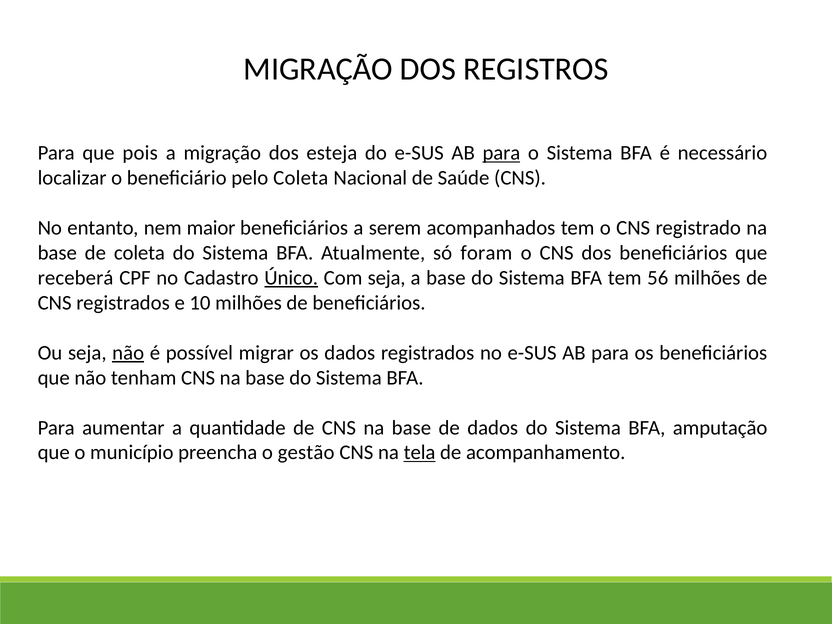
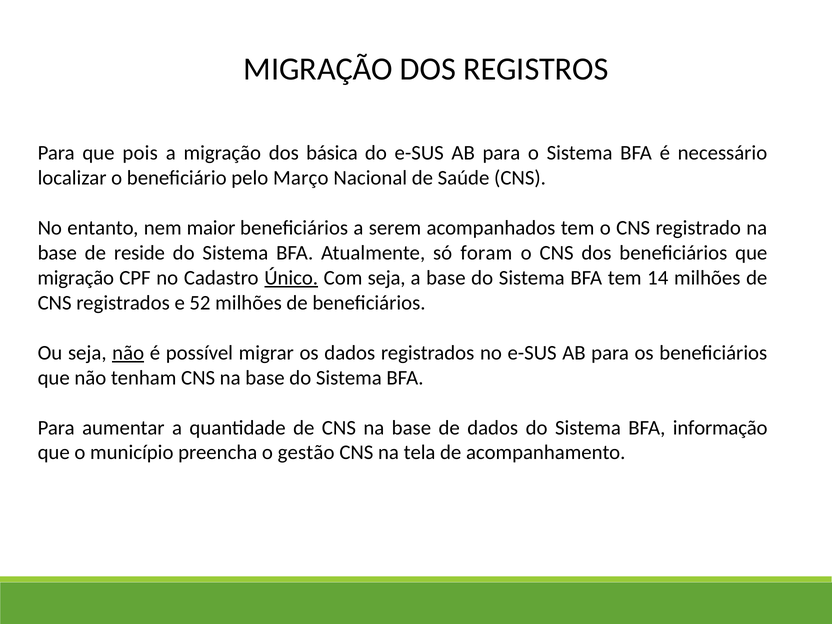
esteja: esteja -> básica (332, 153)
para underline: present -> none (501, 153)
pelo Coleta: Coleta -> Março (301, 178)
de coleta: coleta -> reside (139, 253)
receberá: receberá -> migração (76, 278)
56: 56 -> 14 (658, 278)
10: 10 -> 52 (200, 303)
amputação: amputação -> informação (720, 428)
tela underline: present -> none (420, 453)
